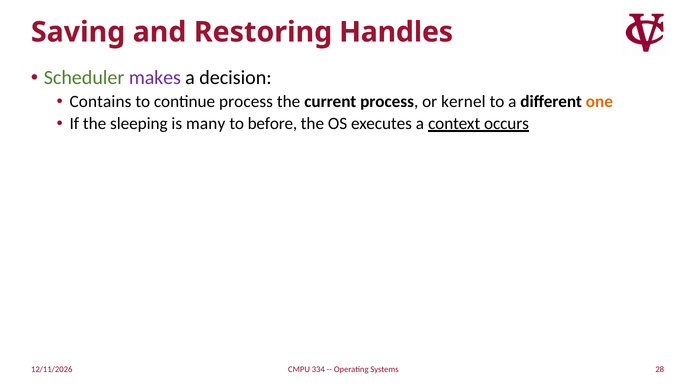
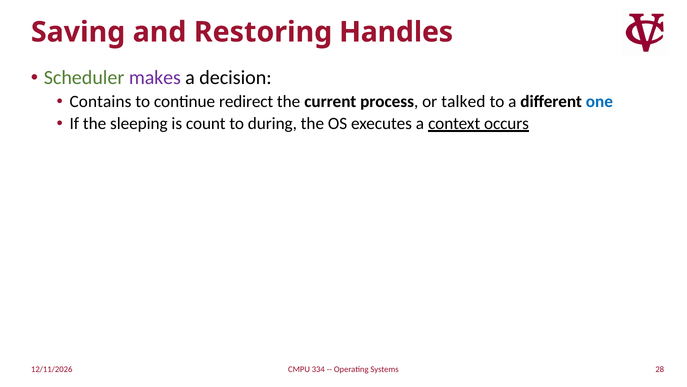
continue process: process -> redirect (246, 101)
kernel: kernel -> talked (463, 101)
one colour: orange -> blue (599, 101)
many: many -> count (206, 123)
before: before -> during (272, 123)
